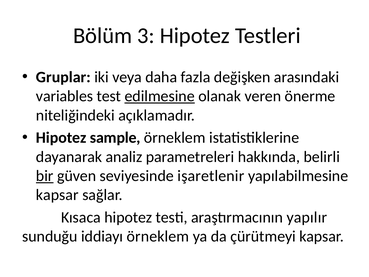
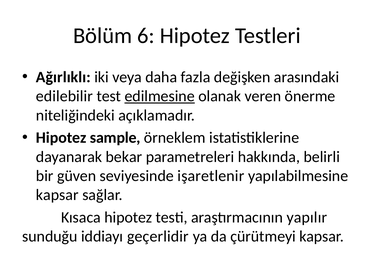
3: 3 -> 6 (146, 36)
Gruplar: Gruplar -> Ağırlıklı (63, 77)
variables: variables -> edilebilir (64, 96)
analiz: analiz -> bekar (124, 157)
bir underline: present -> none (45, 176)
iddiayı örneklem: örneklem -> geçerlidir (158, 236)
